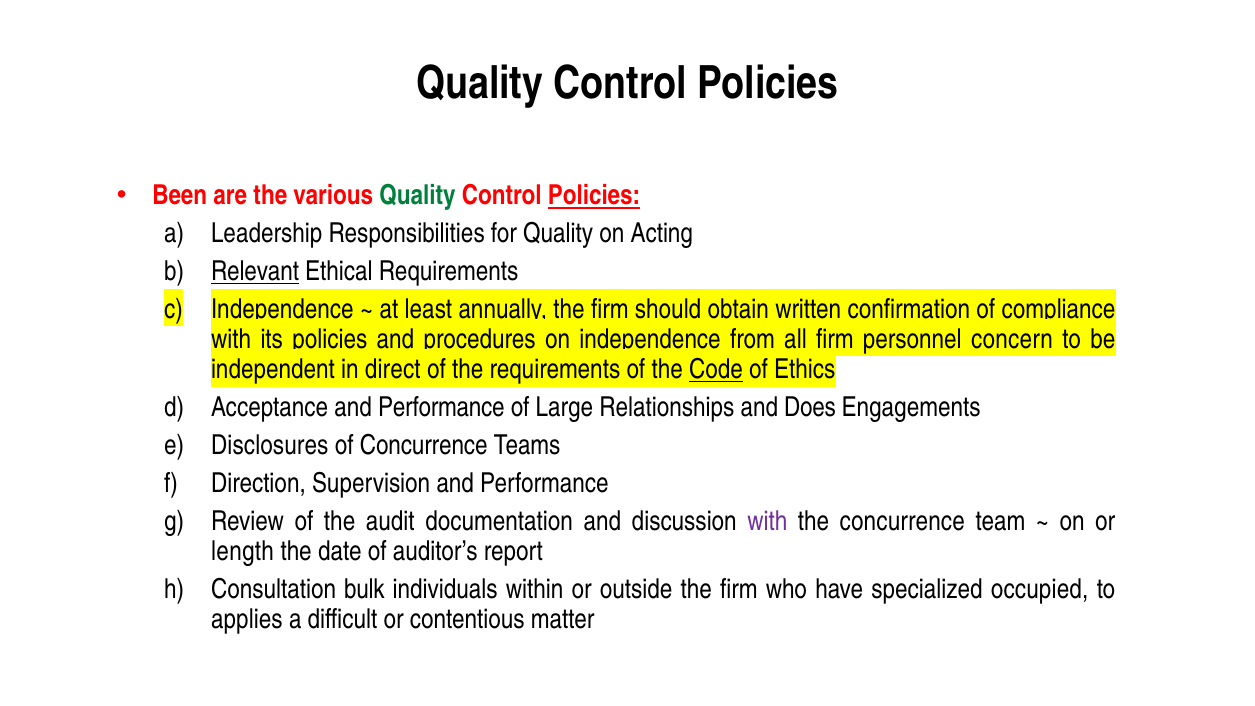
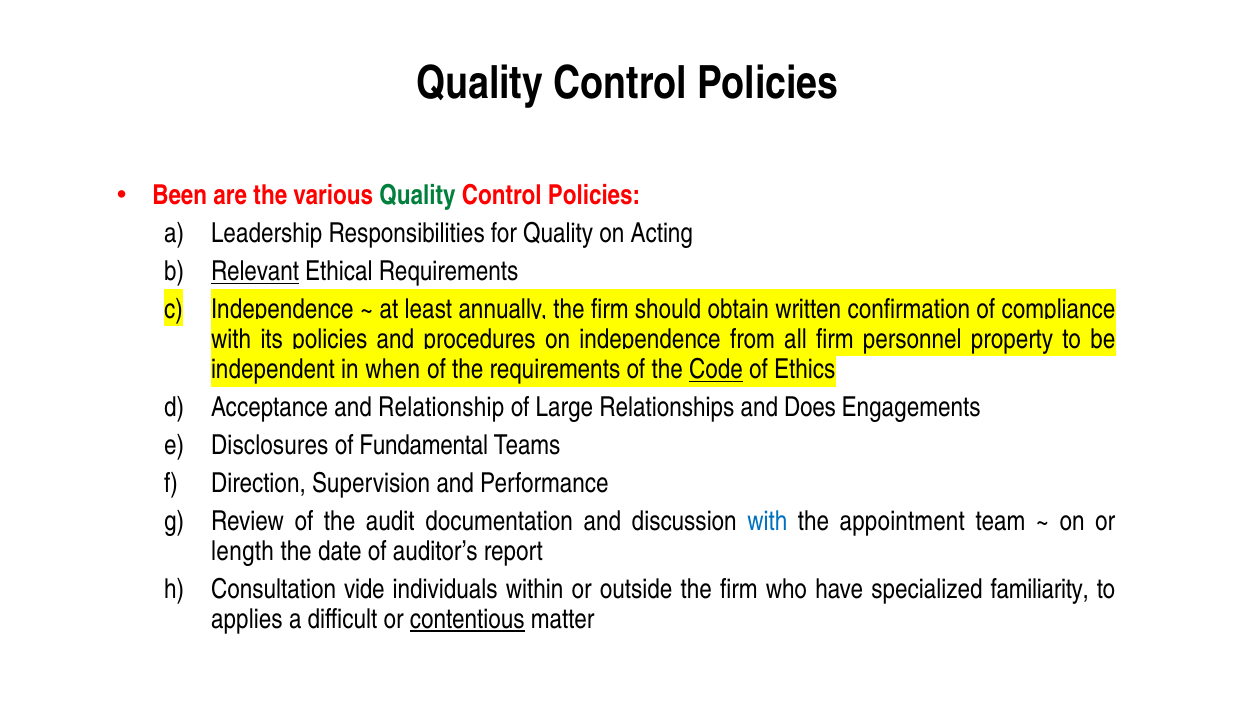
Policies underline: present -> none (594, 196)
concern: concern -> property (1012, 340)
direct: direct -> when (393, 370)
Acceptance and Performance: Performance -> Relationship (441, 408)
of Concurrence: Concurrence -> Fundamental (424, 446)
with colour: purple -> blue (767, 521)
the concurrence: concurrence -> appointment (902, 521)
bulk: bulk -> vide (364, 589)
occupied: occupied -> familiarity (1040, 589)
contentious underline: none -> present (467, 619)
